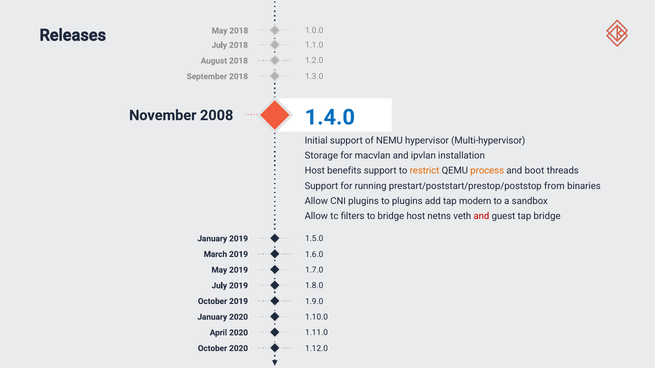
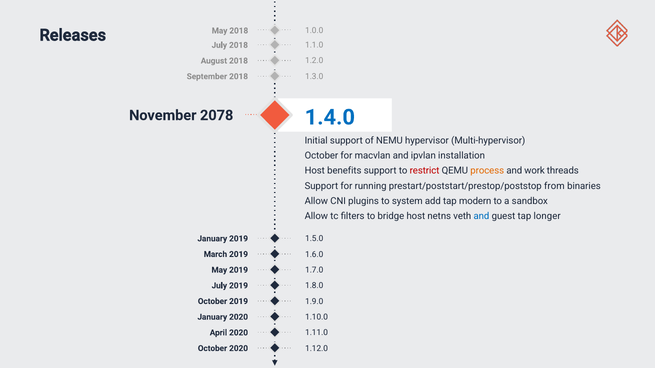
2008: 2008 -> 2078 (217, 115)
Storage: Storage -> October (321, 156)
restrict colour: orange -> red (425, 171)
boot: boot -> work (535, 171)
to plugins: plugins -> system (407, 201)
and colour: red -> blue (481, 216)
tap bridge: bridge -> longer (547, 216)
